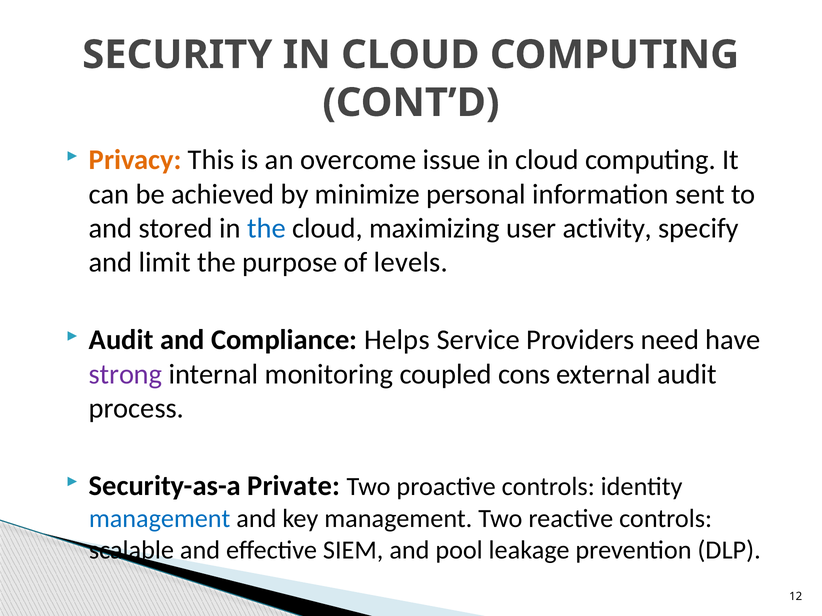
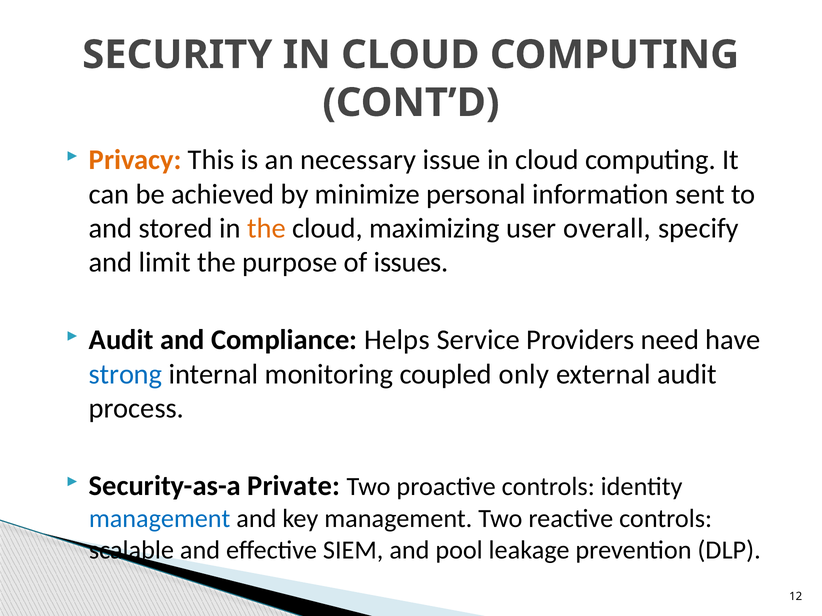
overcome: overcome -> necessary (358, 160)
the colour: blue -> orange (266, 229)
activity: activity -> overall (607, 229)
levels: levels -> issues (411, 263)
strong colour: purple -> blue (126, 374)
cons: cons -> only (524, 374)
